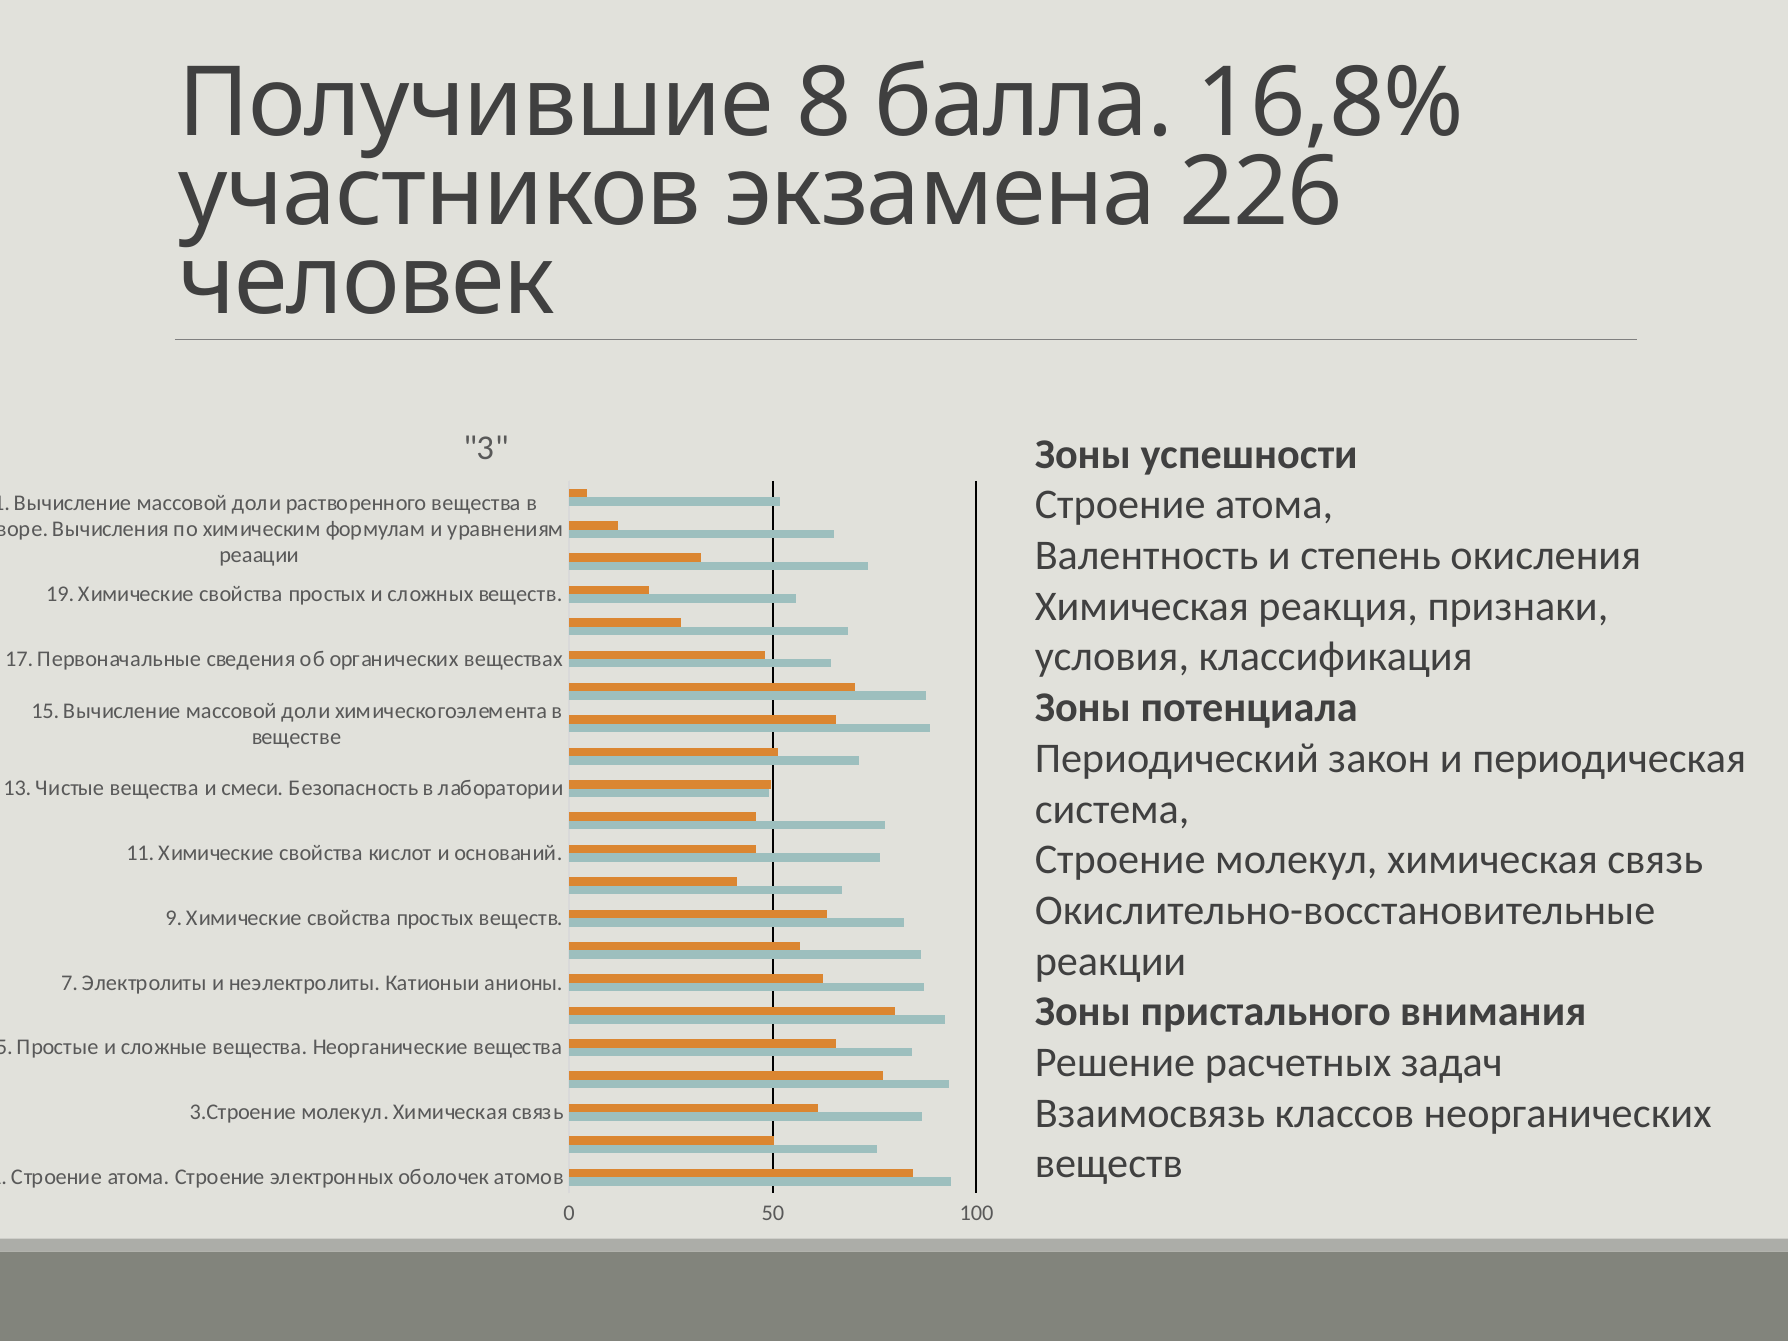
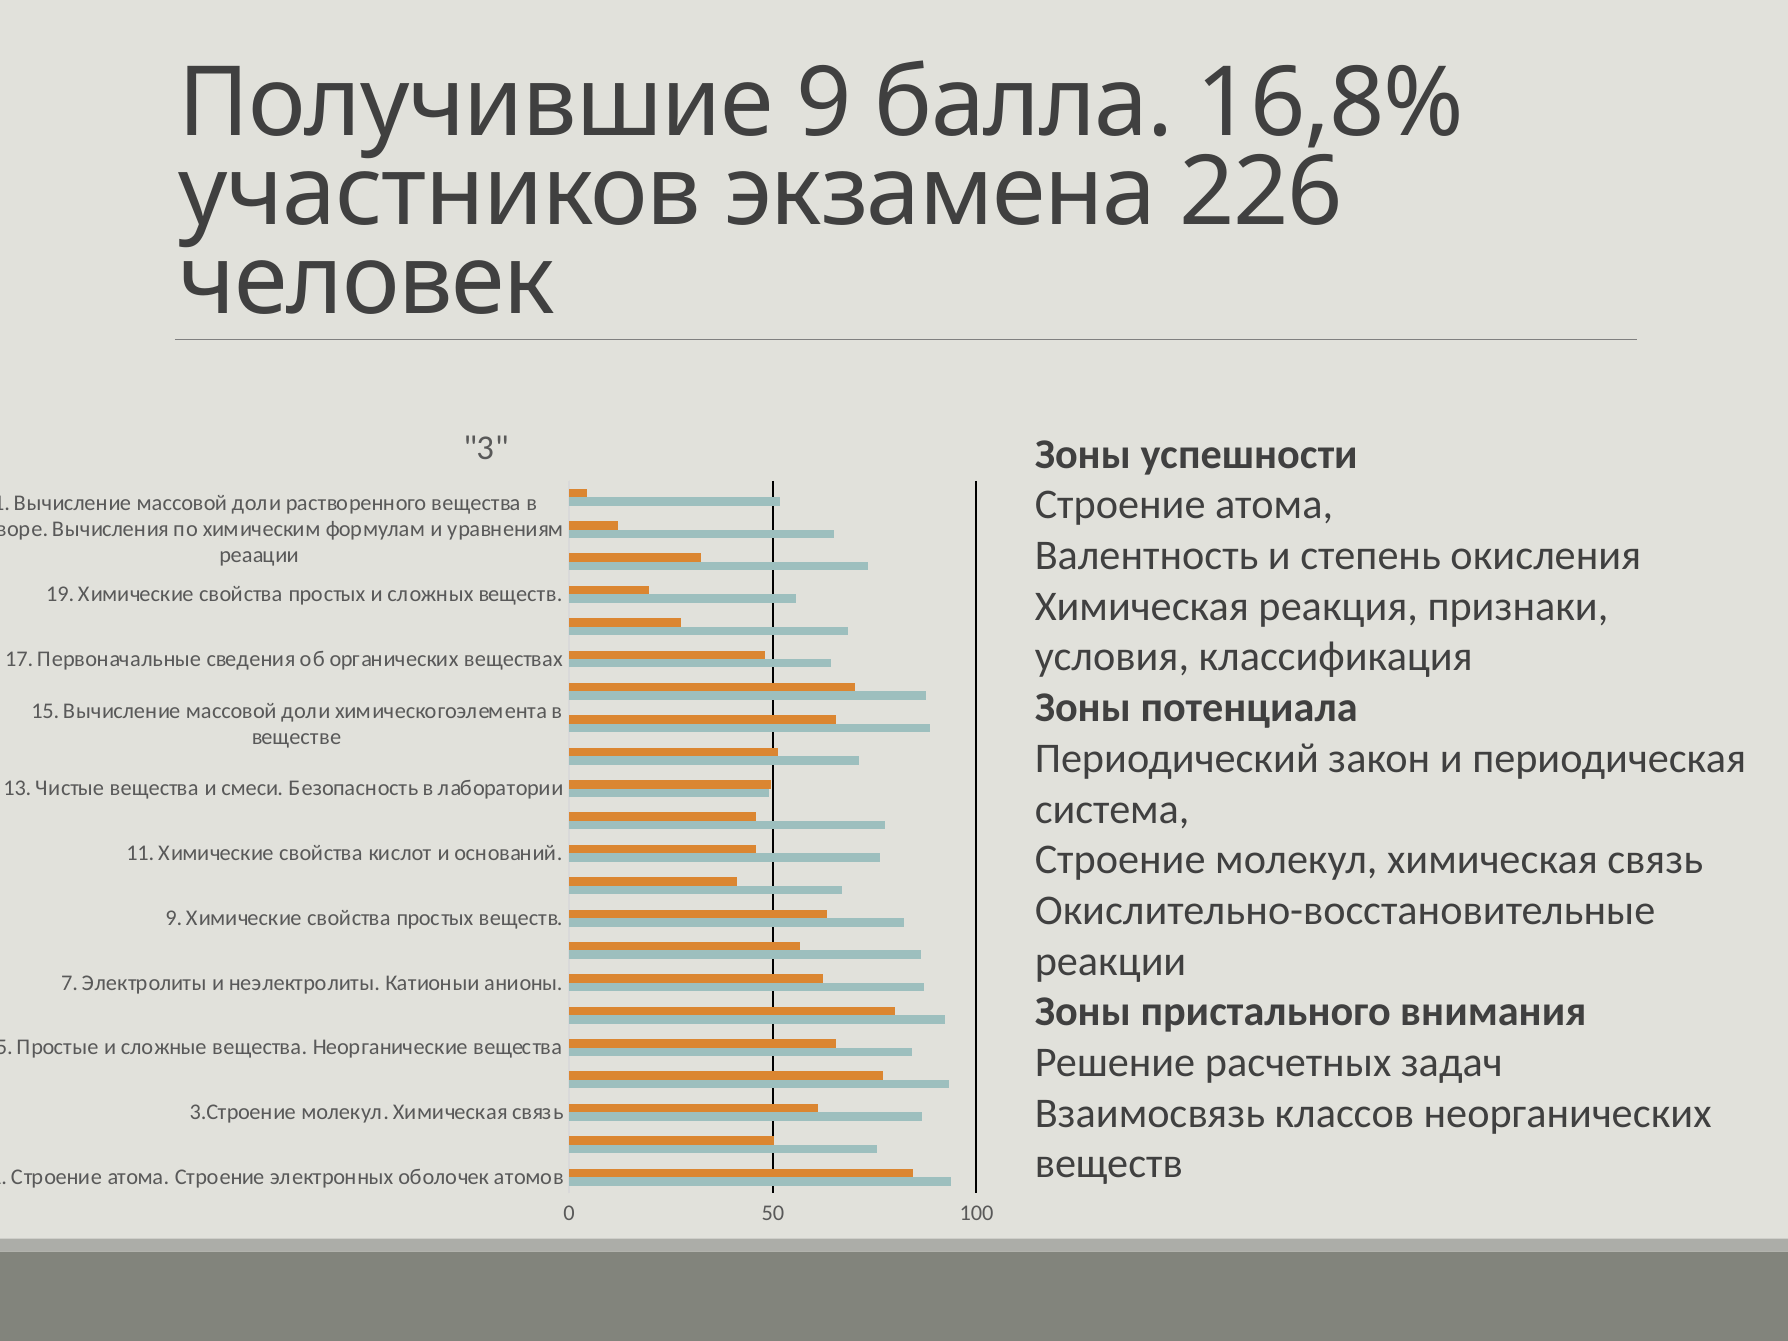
Получившие 8: 8 -> 9 (824, 104)
